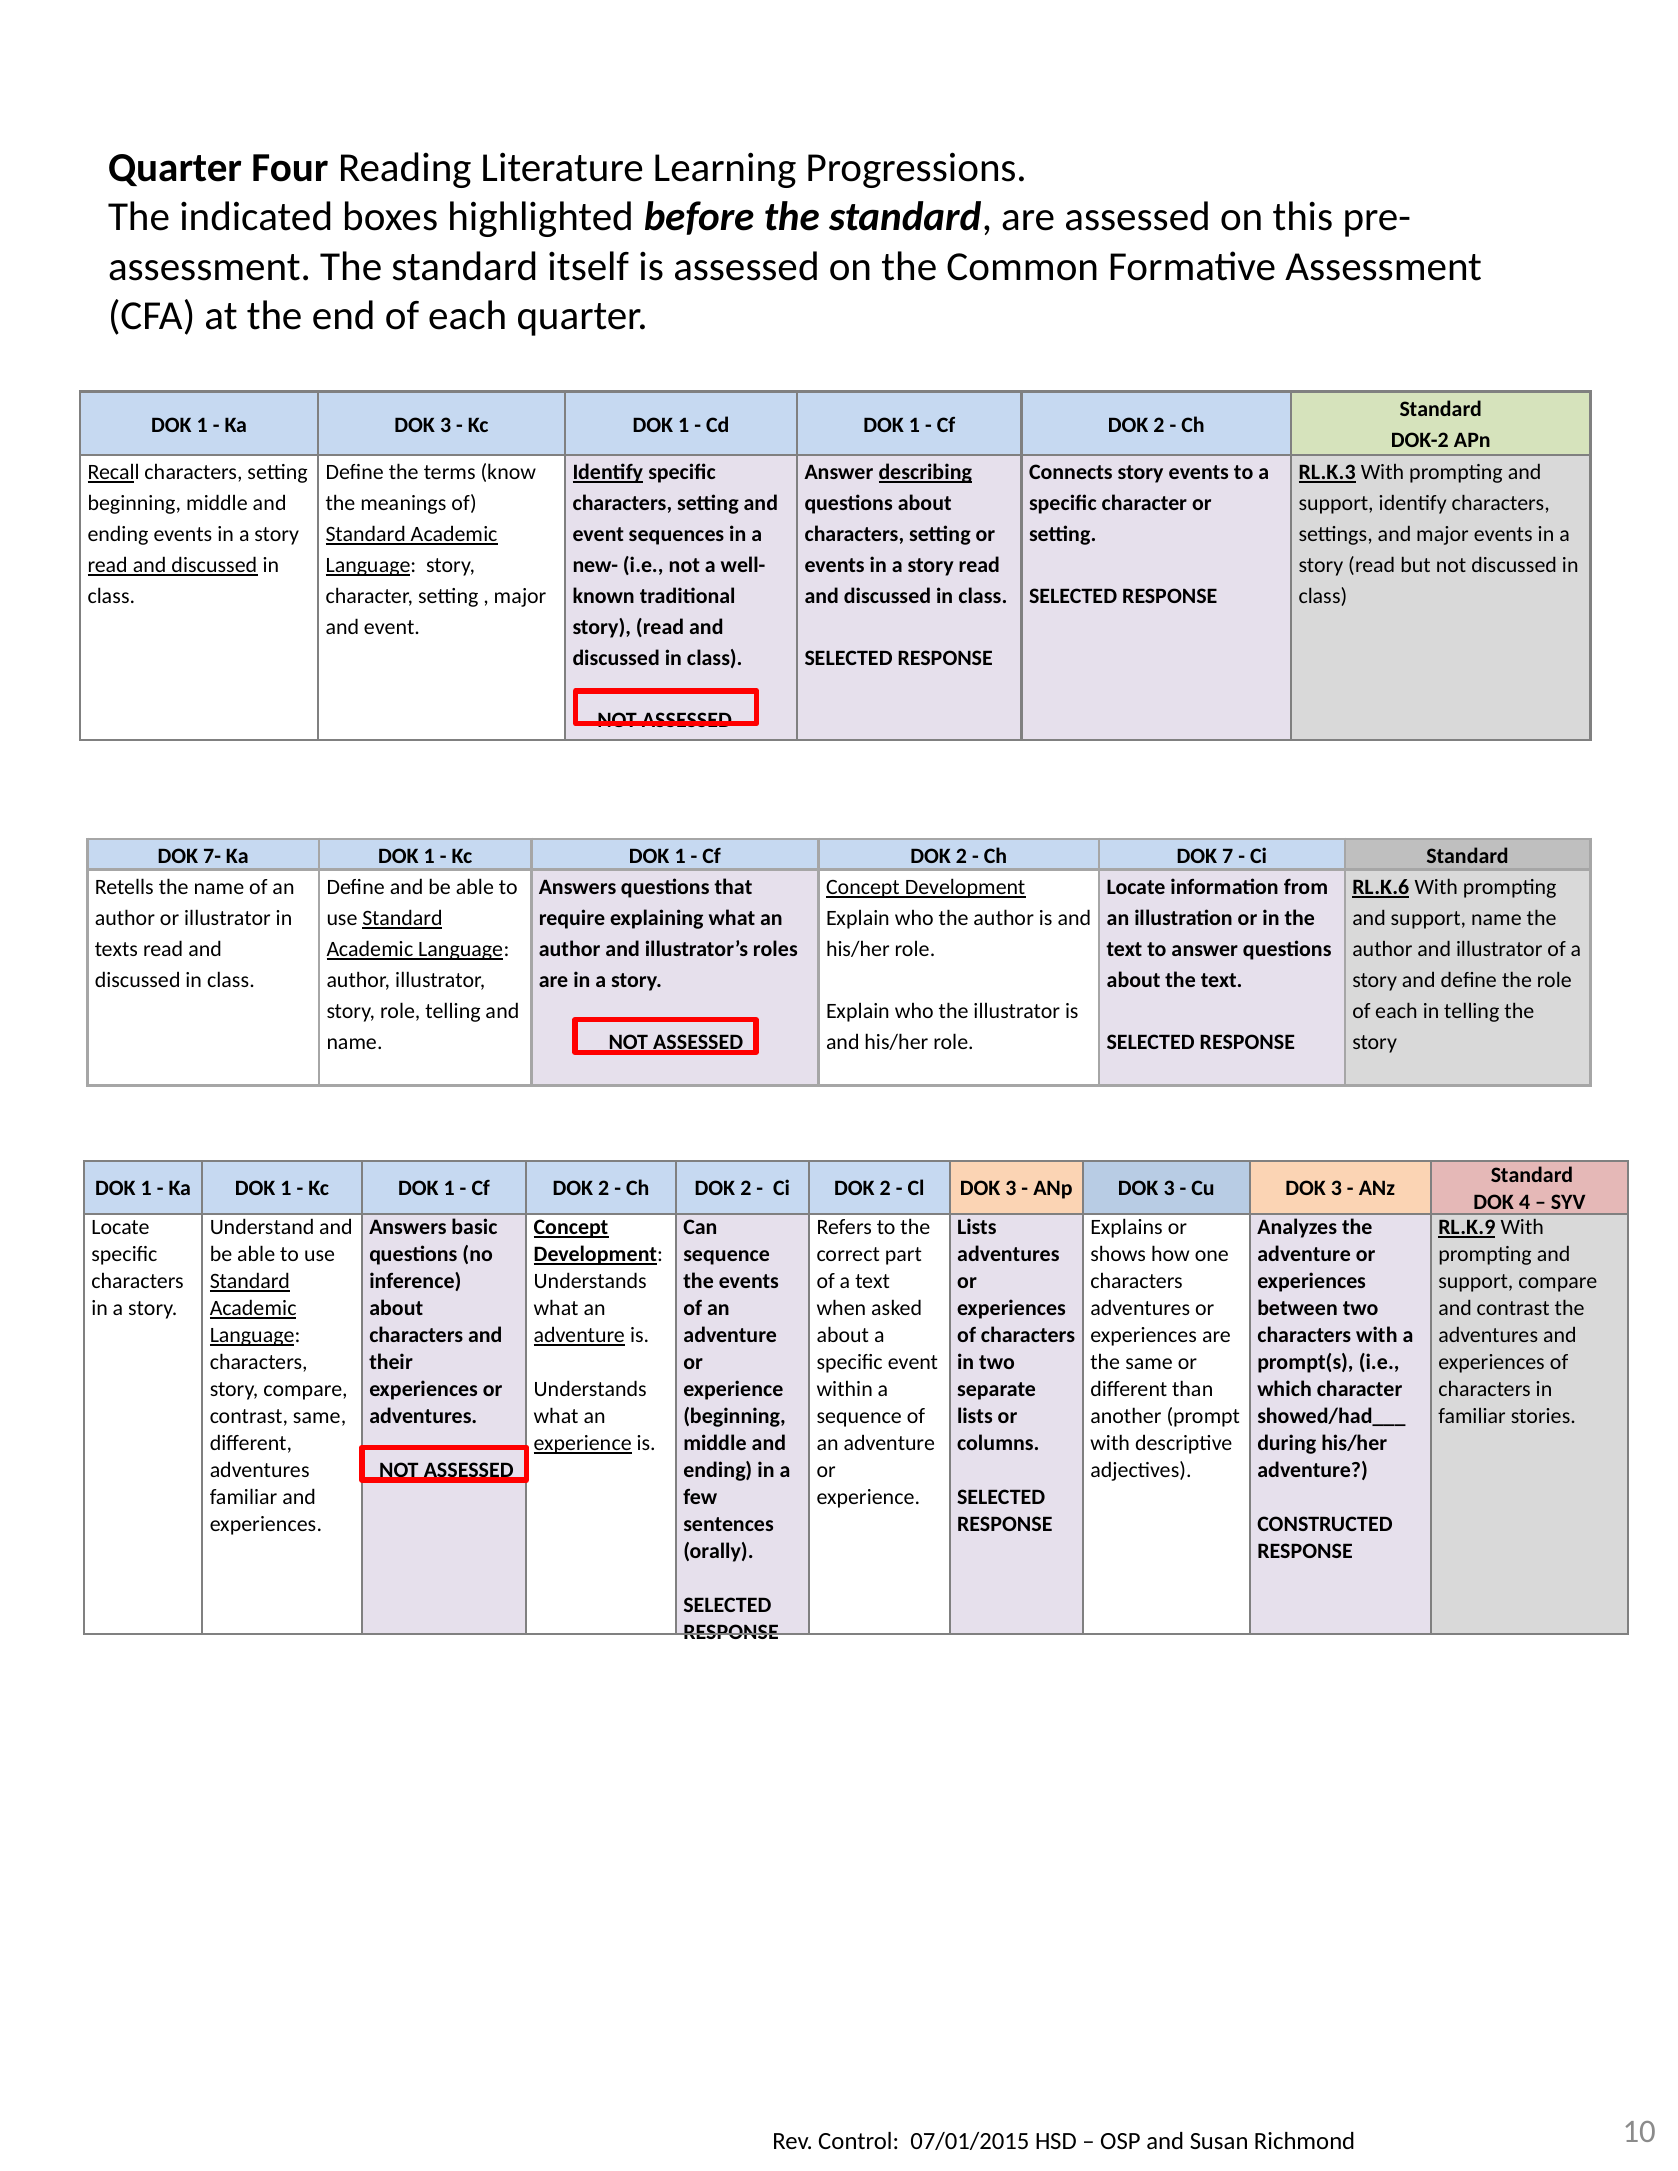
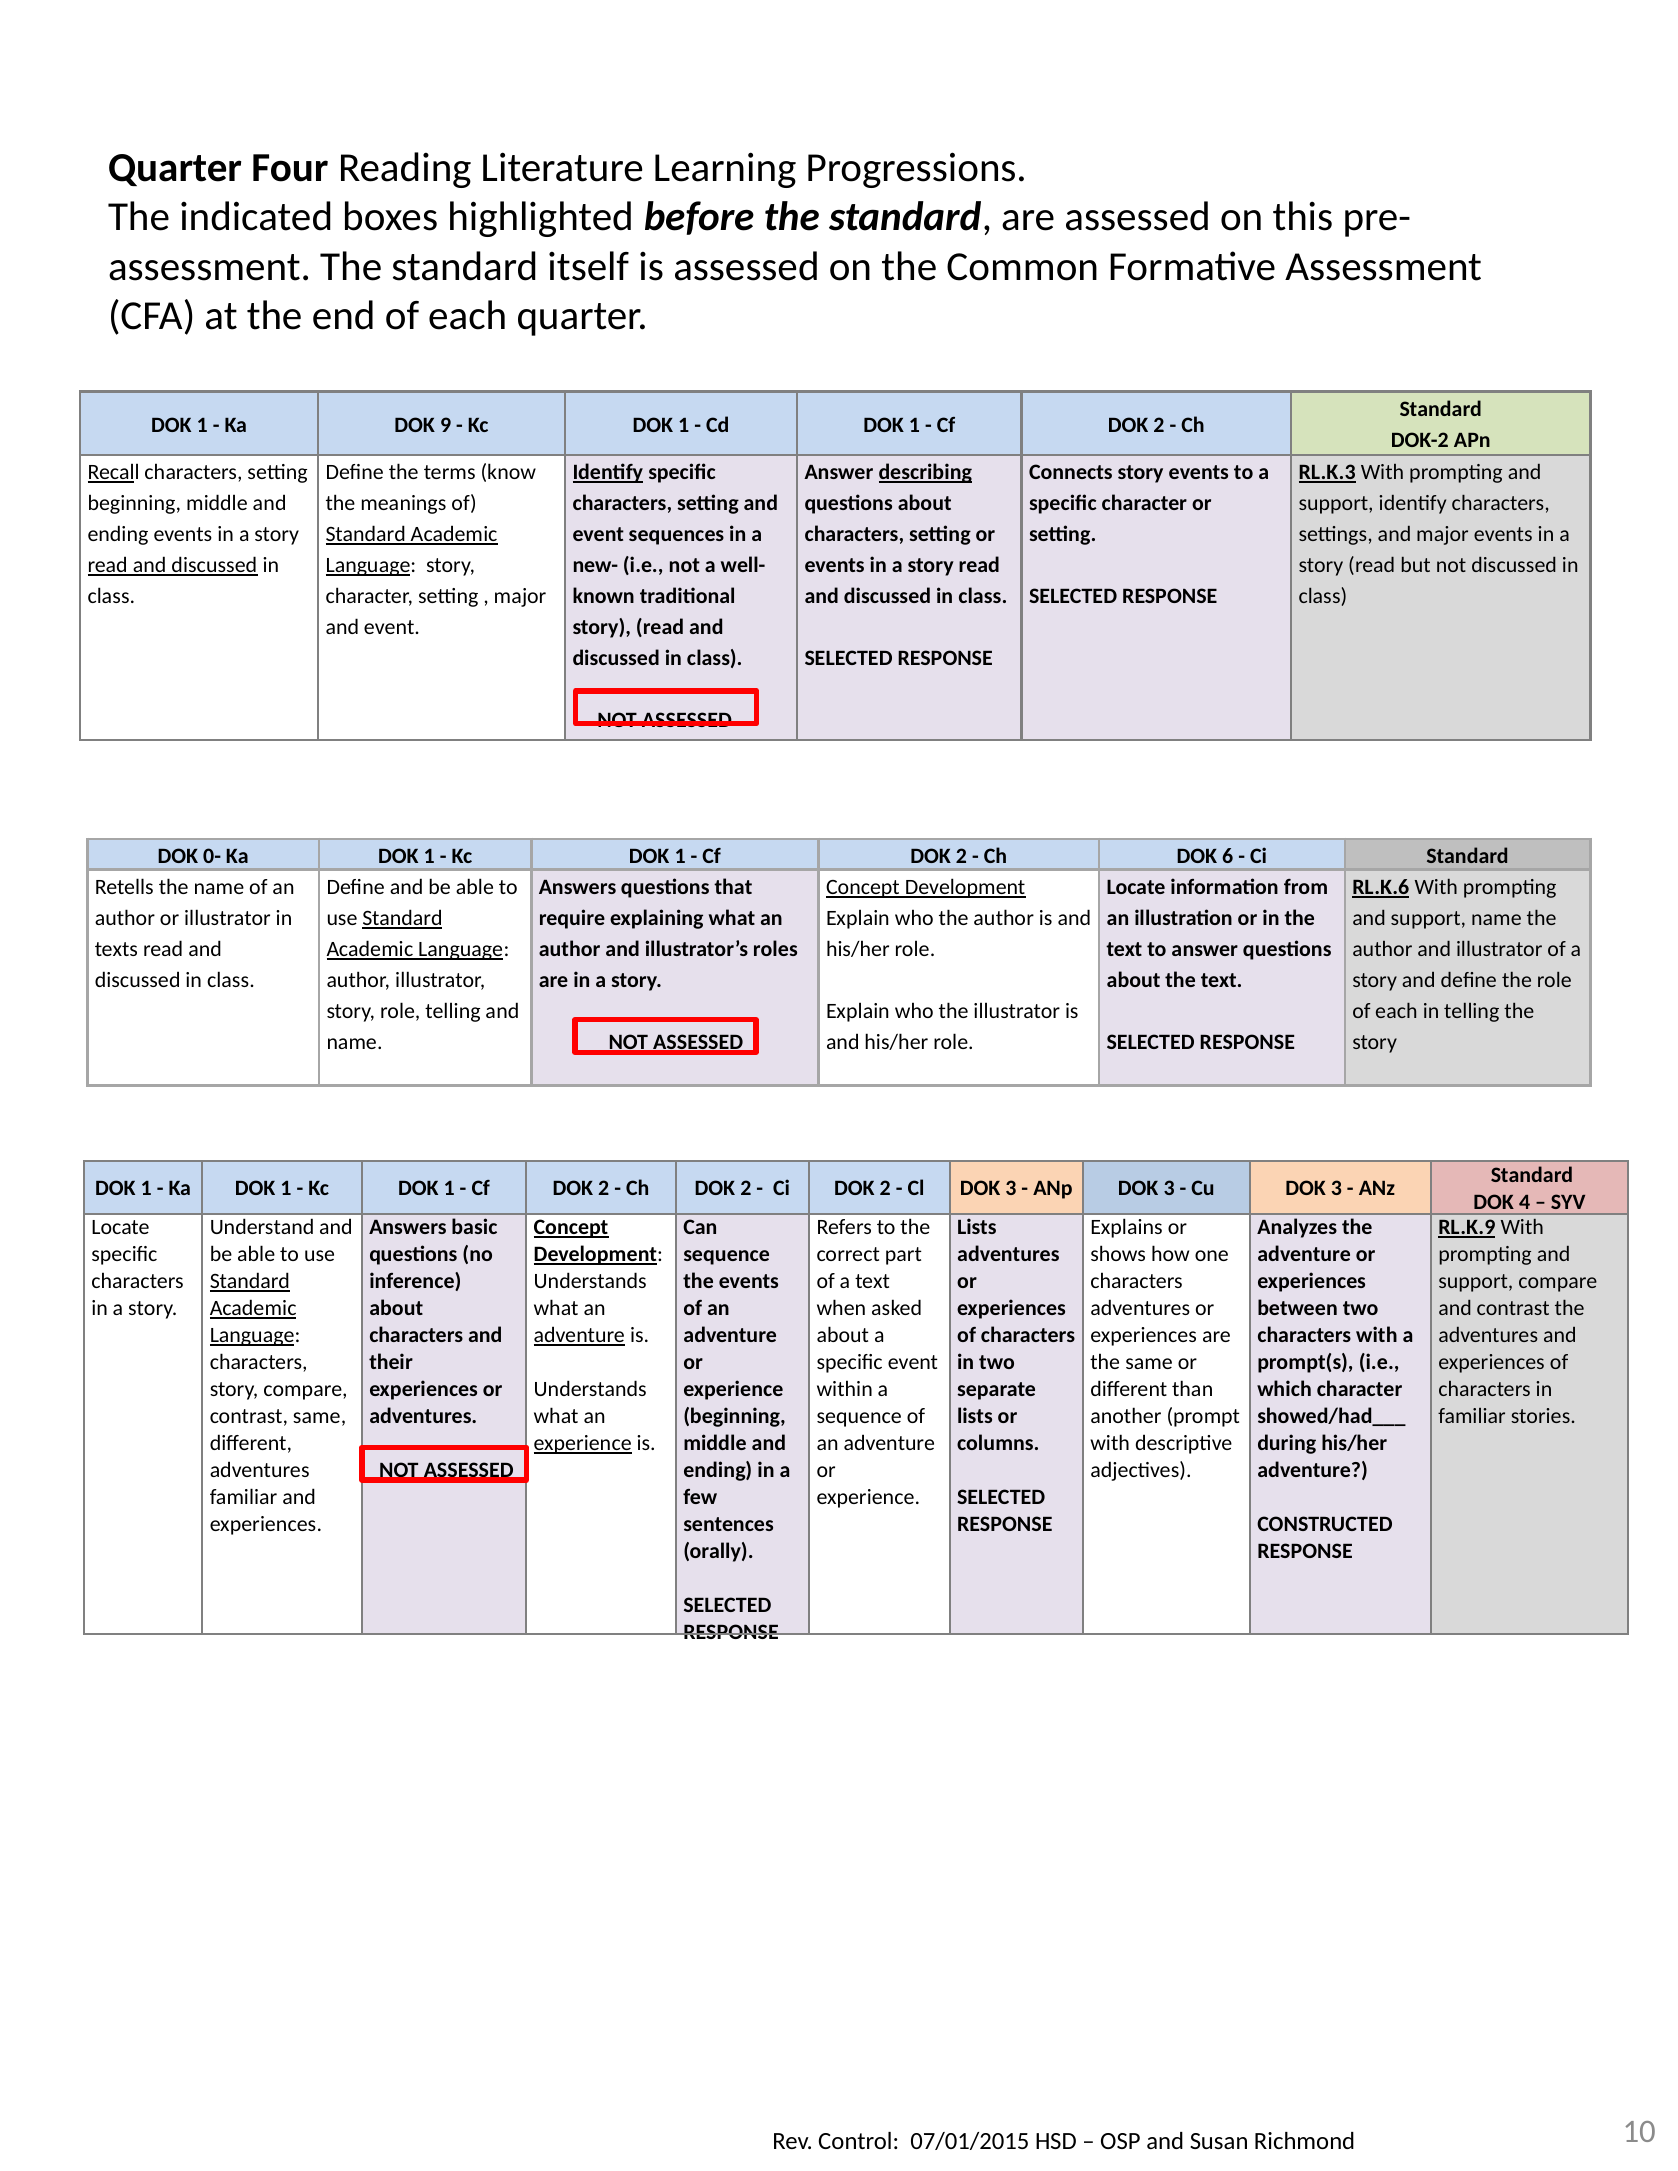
Ka DOK 3: 3 -> 9 (446, 426)
7-: 7- -> 0- (212, 857)
7: 7 -> 6 (1228, 857)
